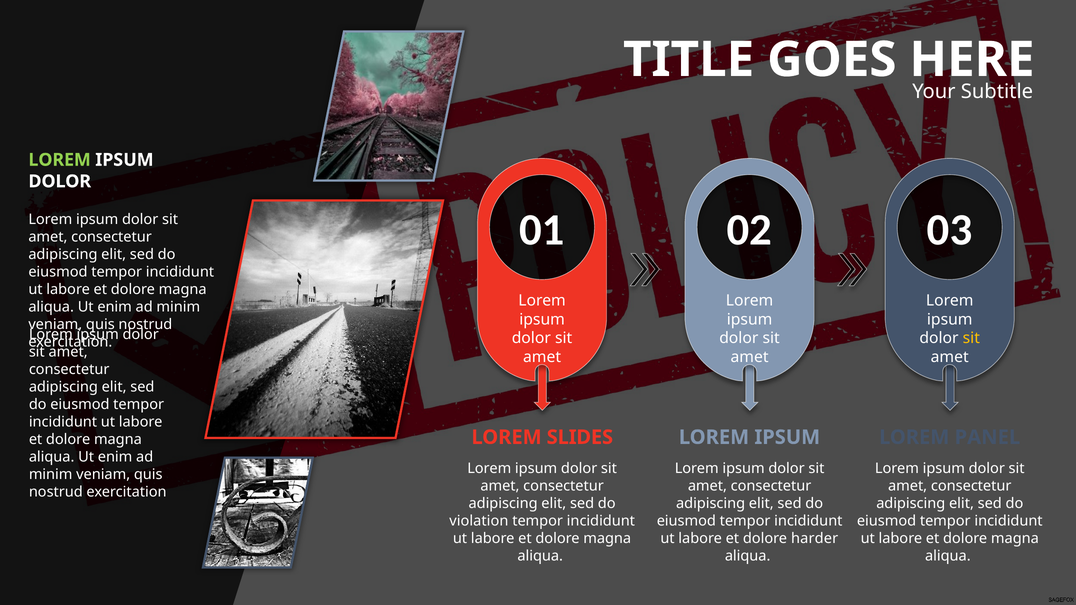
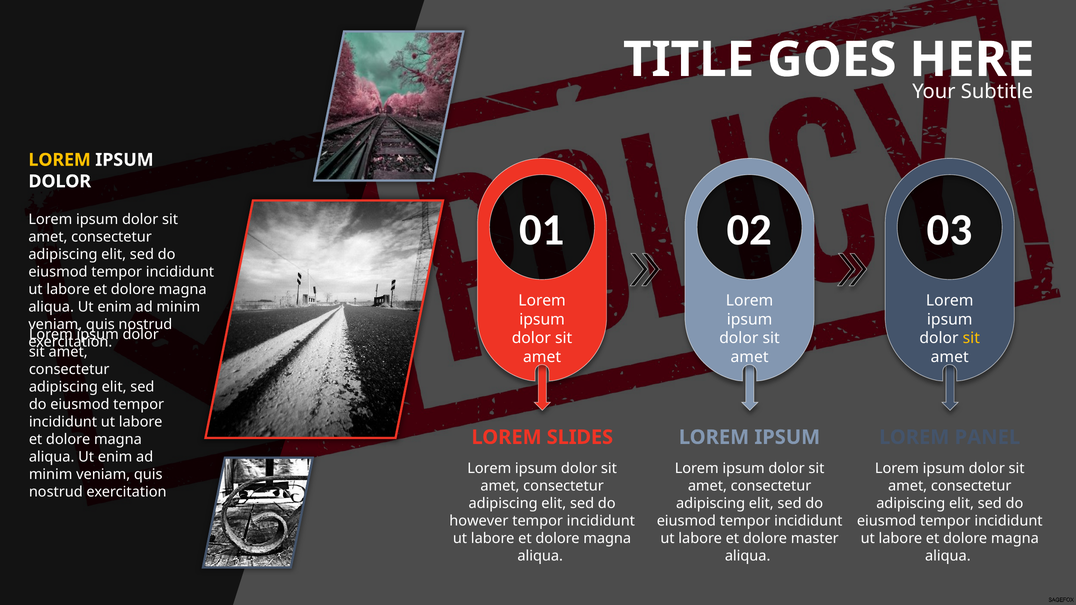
LOREM colour: light green -> yellow (60, 160)
violation: violation -> however (479, 521)
harder: harder -> master (815, 539)
